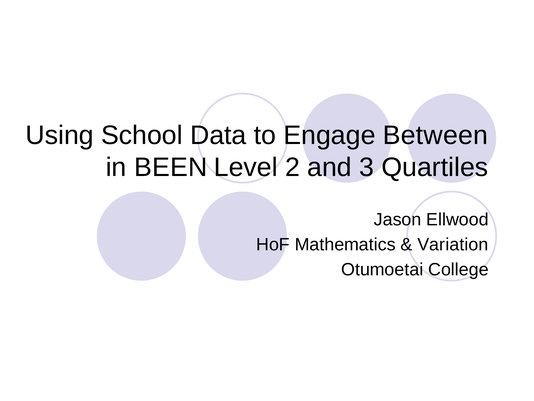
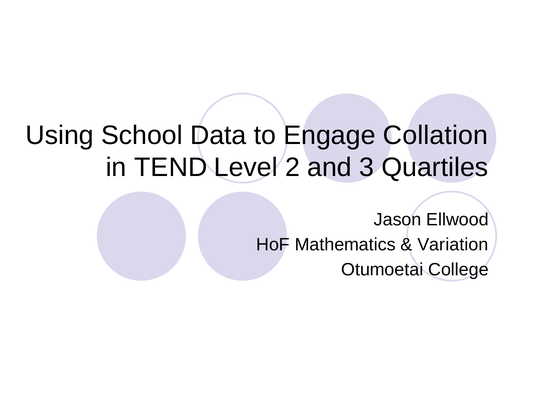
Between: Between -> Collation (435, 135)
BEEN: BEEN -> TEND (171, 167)
